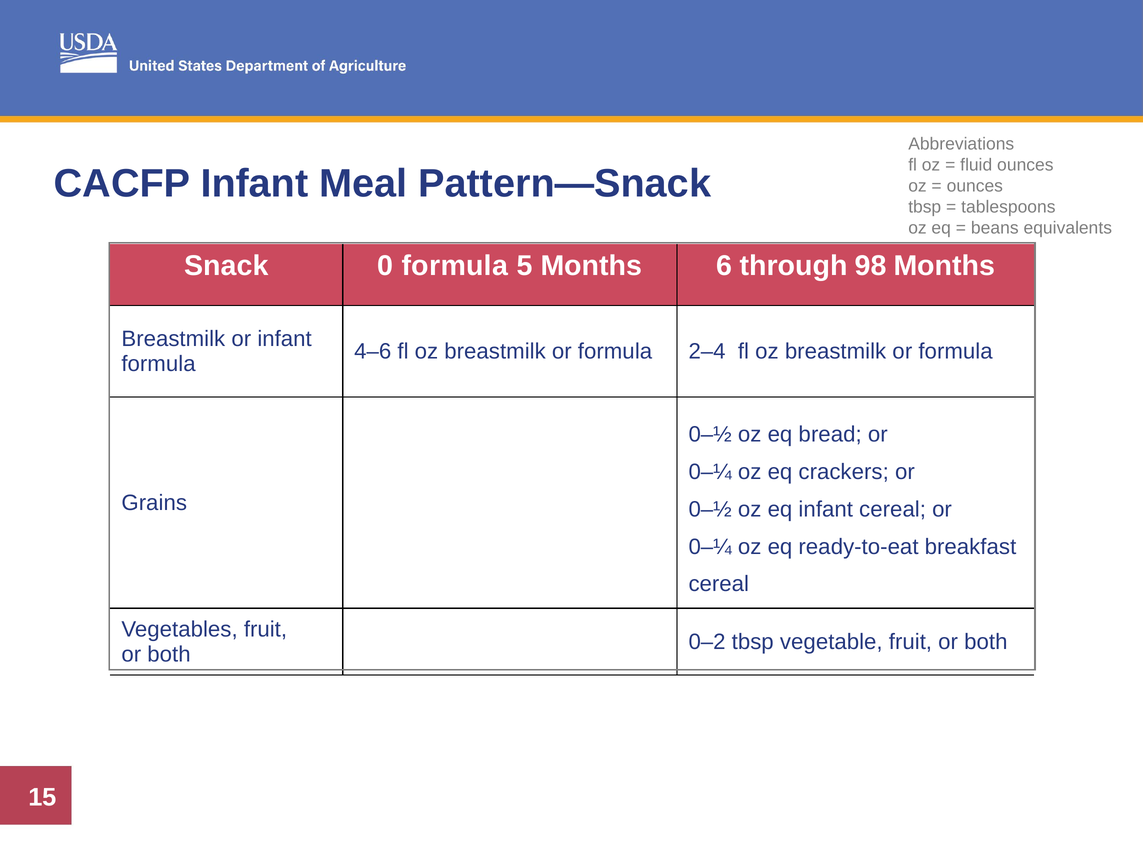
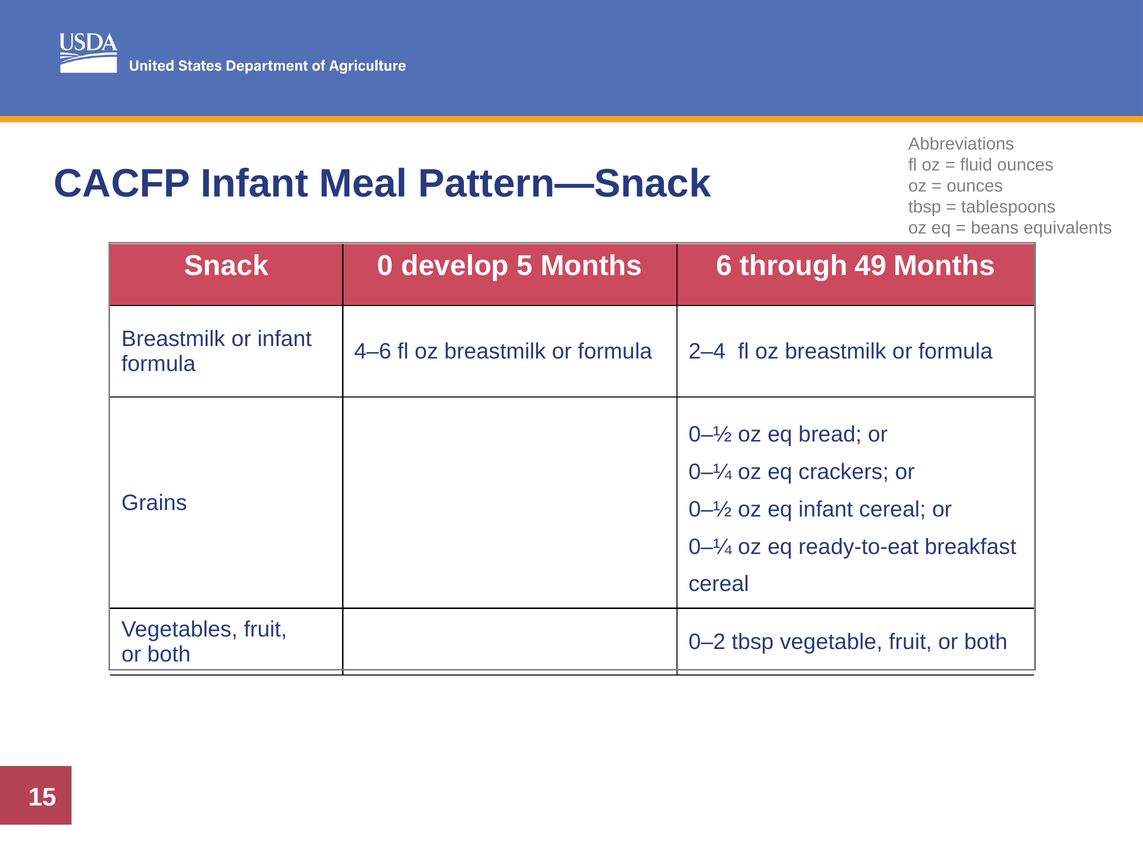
0 formula: formula -> develop (455, 266)
98: 98 -> 49 (871, 266)
